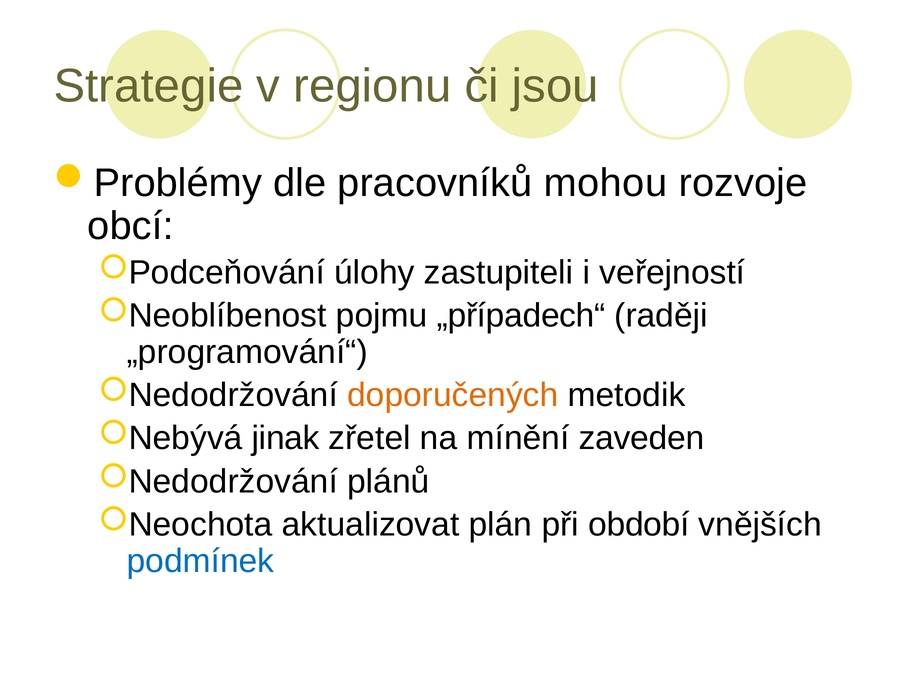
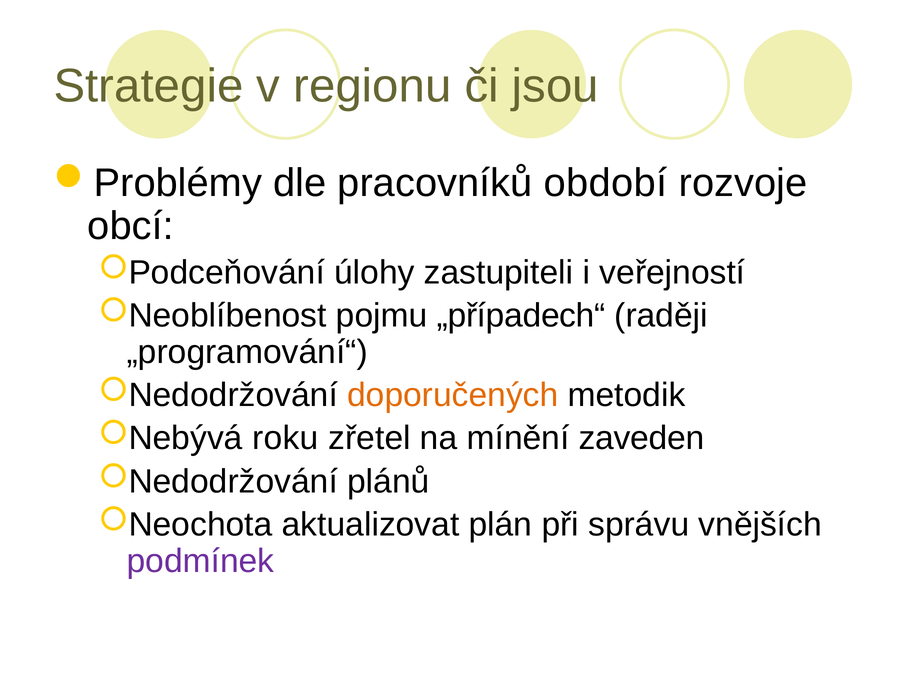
mohou: mohou -> období (605, 183)
jinak: jinak -> roku (285, 438)
období: období -> správu (639, 524)
podmínek colour: blue -> purple (201, 561)
